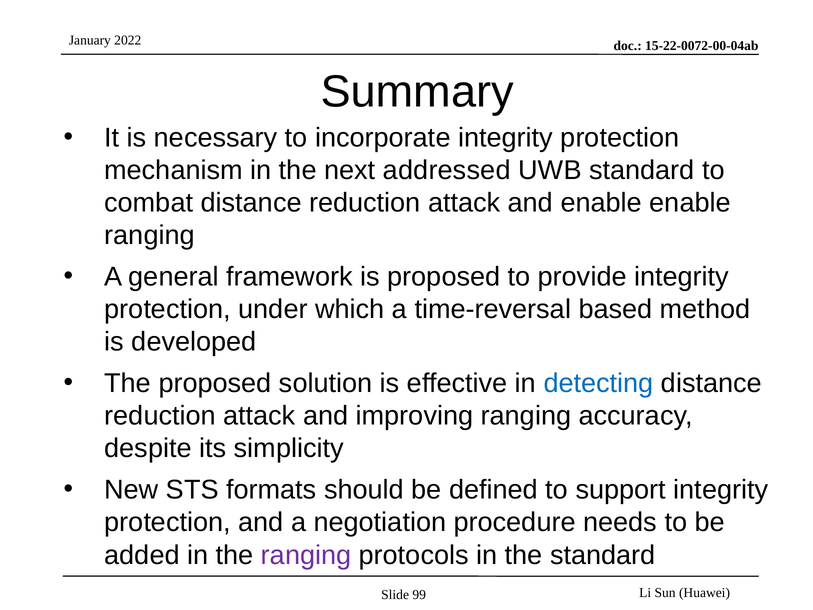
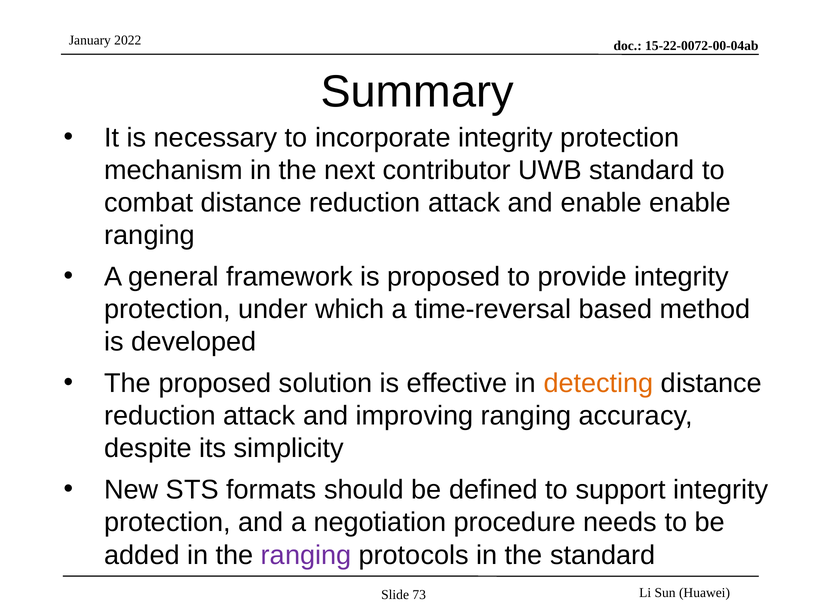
addressed: addressed -> contributor (447, 170)
detecting colour: blue -> orange (599, 383)
99: 99 -> 73 (419, 594)
